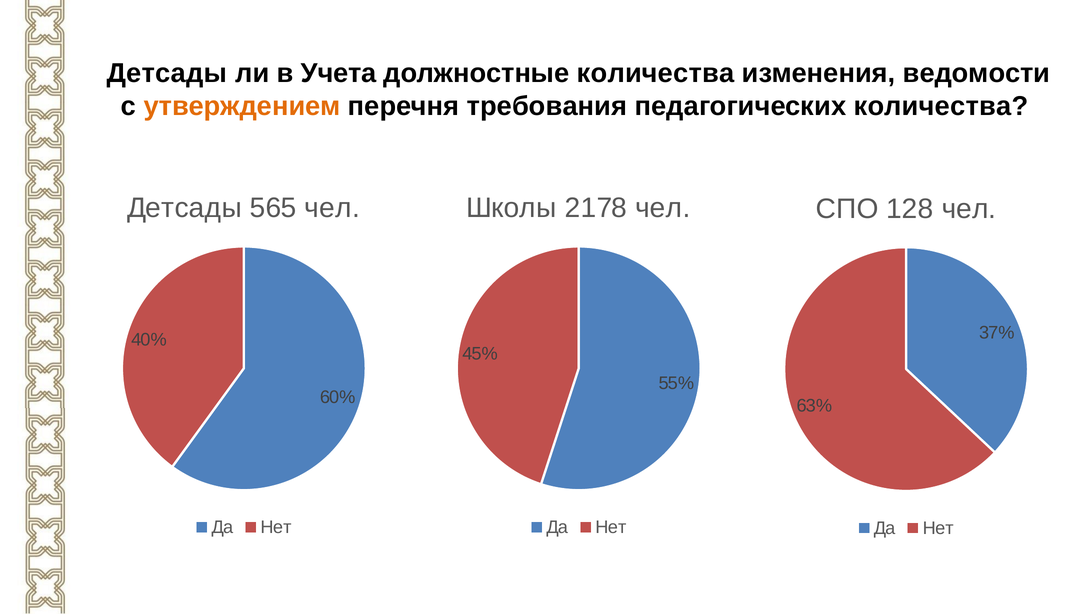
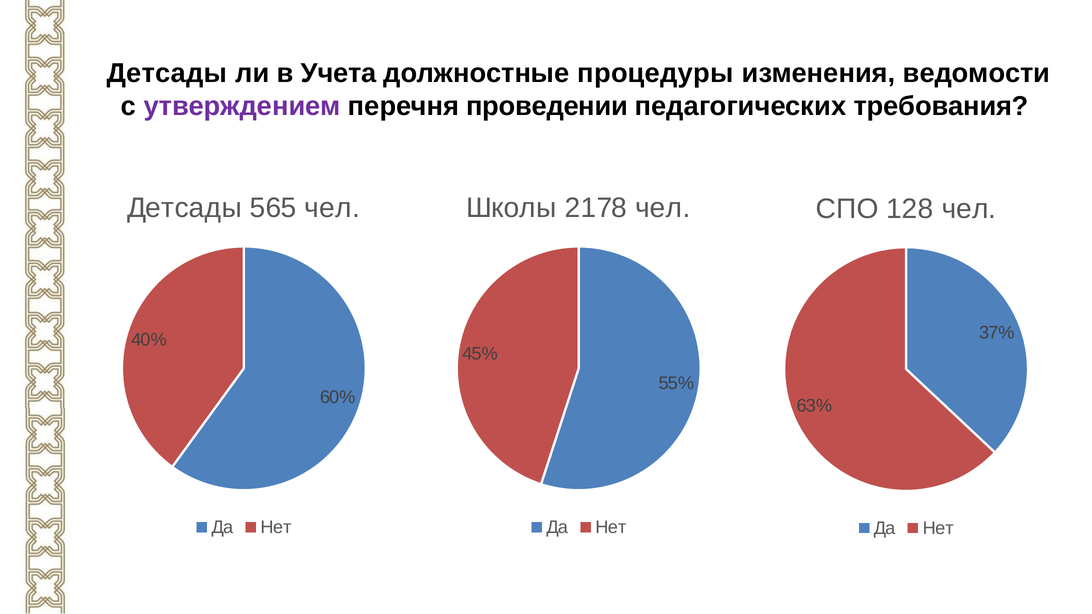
должностные количества: количества -> процедуры (656, 73)
утверждением colour: orange -> purple (242, 106)
требования: требования -> проведении (547, 106)
педагогических количества: количества -> требования (941, 106)
